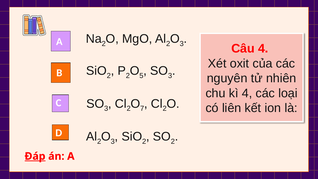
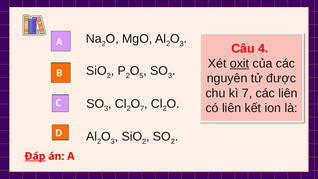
oxit underline: none -> present (240, 63)
nhiên: nhiên -> được (281, 78)
kì 4: 4 -> 7 (247, 93)
các loại: loại -> liên (288, 93)
